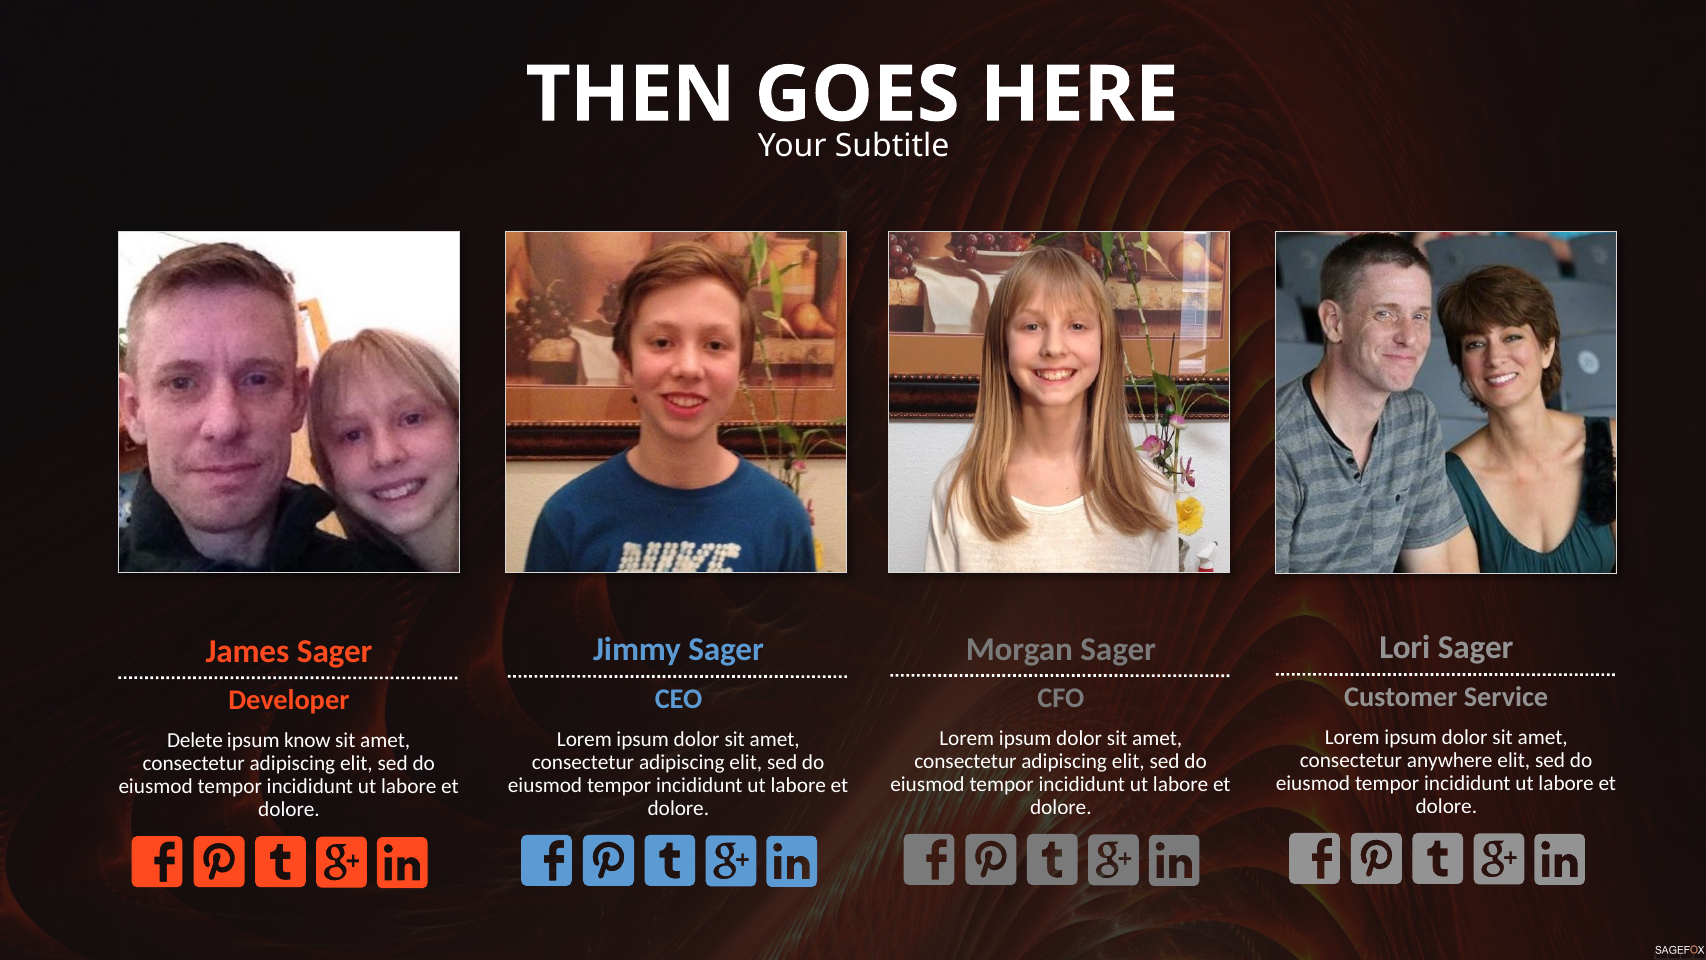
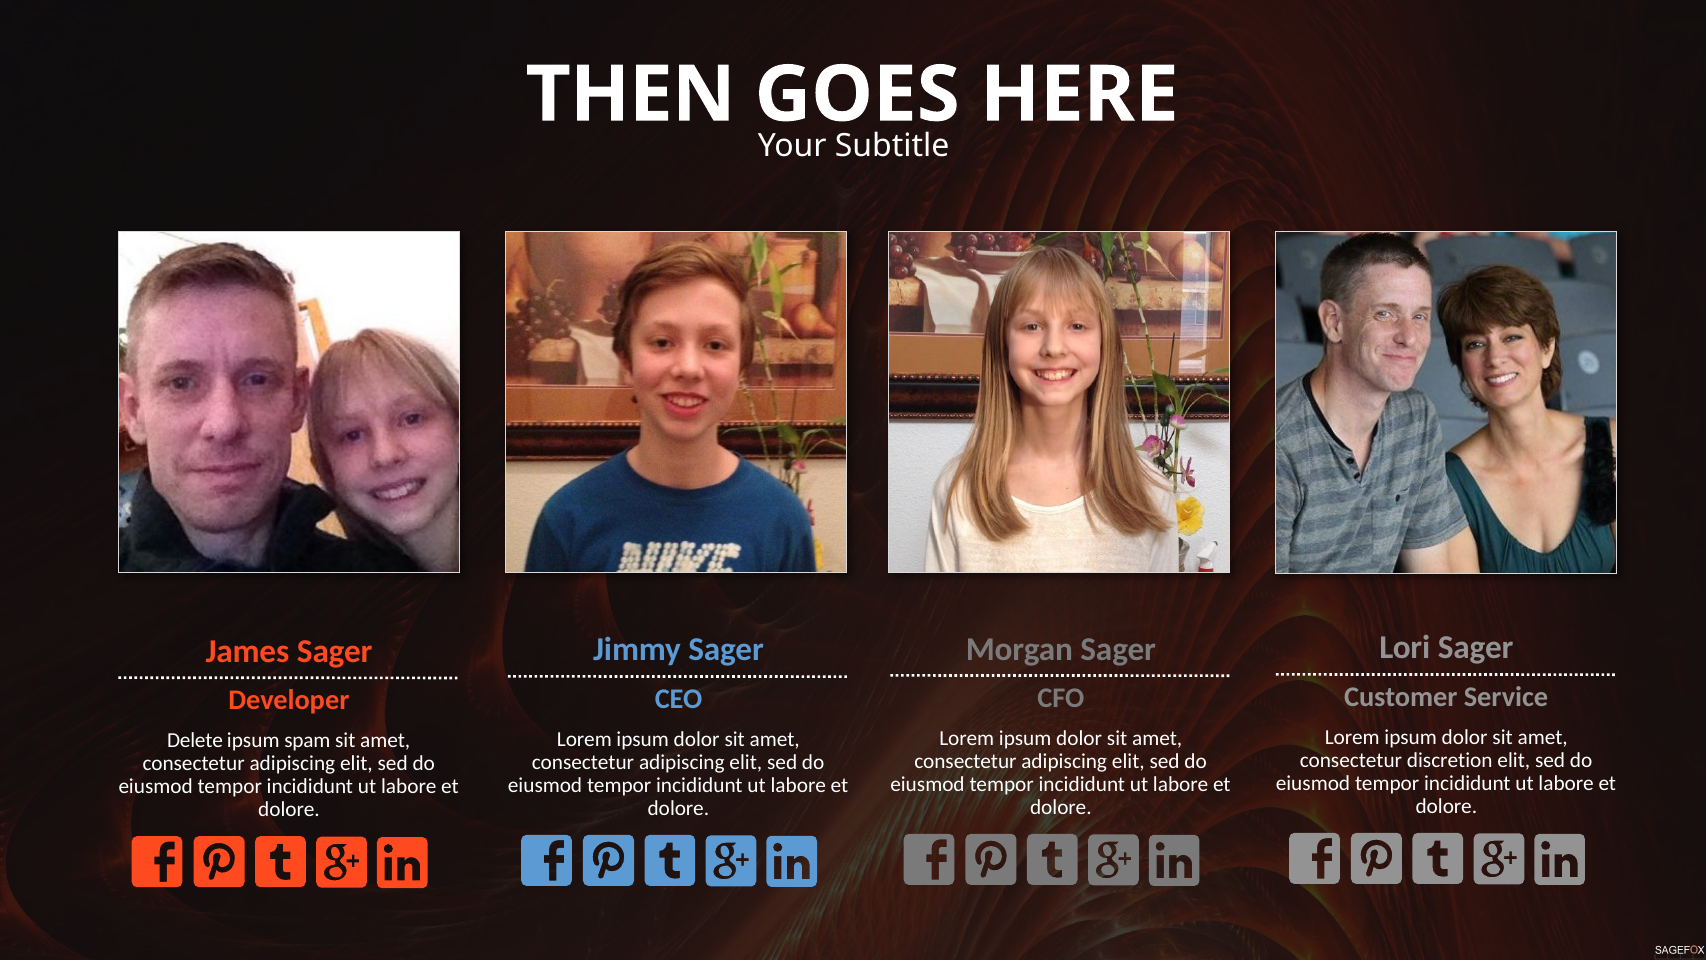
know: know -> spam (307, 740)
anywhere: anywhere -> discretion (1450, 760)
